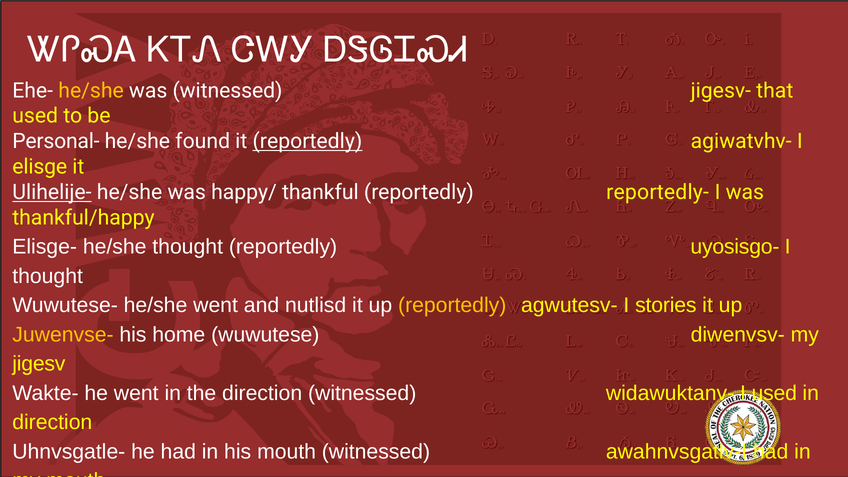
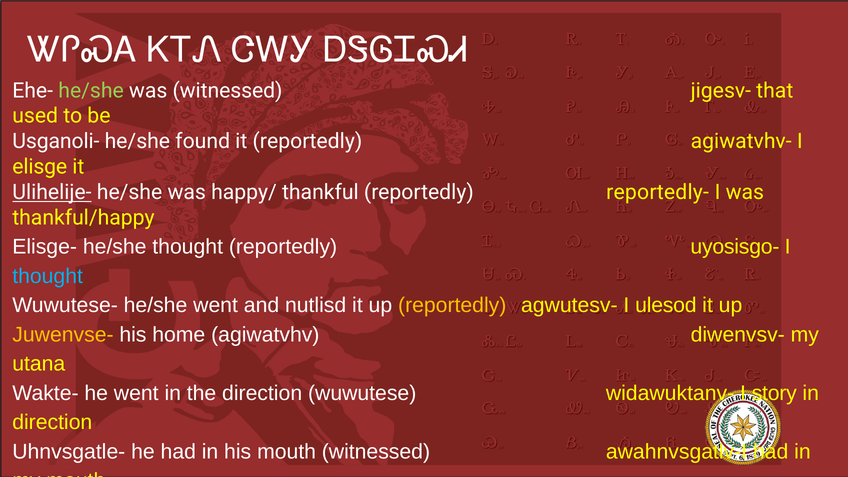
he/she colour: yellow -> light green (91, 91)
Personal-: Personal- -> Usganoli- (56, 141)
reportedly underline: present -> none (307, 141)
thought colour: white -> light blue (48, 276)
stories: stories -> ulesod (666, 305)
wuwutese: wuwutese -> agiwatvhv (265, 335)
jigesv: jigesv -> utana (39, 364)
direction witnessed: witnessed -> wuwutese (362, 393)
I used: used -> story (774, 393)
